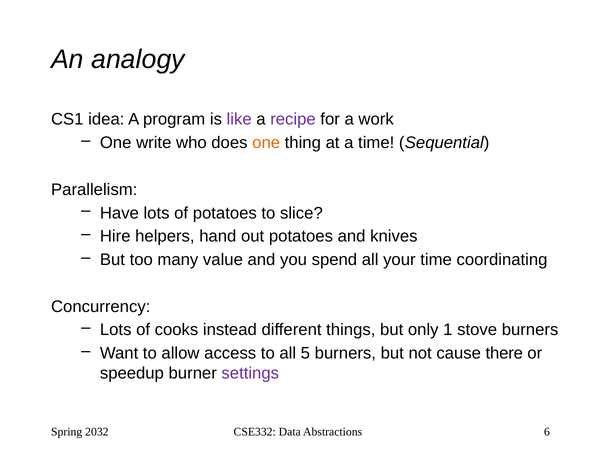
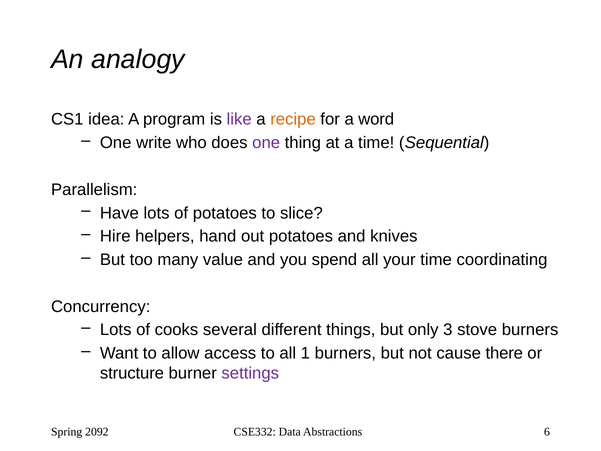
recipe colour: purple -> orange (293, 119)
work: work -> word (376, 119)
one colour: orange -> purple (266, 143)
instead: instead -> several (230, 330)
1: 1 -> 3 (448, 330)
5: 5 -> 1 (305, 353)
speedup: speedup -> structure (132, 373)
2032: 2032 -> 2092 (97, 432)
